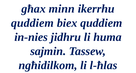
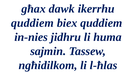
minn: minn -> dawk (62, 9)
